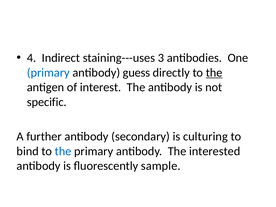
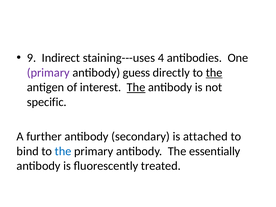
4: 4 -> 9 (32, 58)
3: 3 -> 4 (161, 58)
primary colour: blue -> purple (48, 73)
The underline: none -> present (136, 87)
culturing: culturing -> attached (205, 136)
interested: interested -> essentially (215, 151)
sample: sample -> treated (161, 166)
